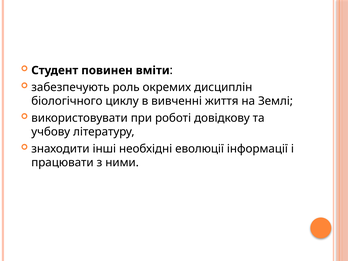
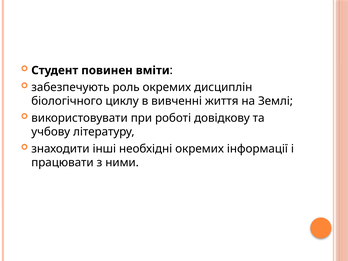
необхідні еволюції: еволюції -> окремих (200, 149)
